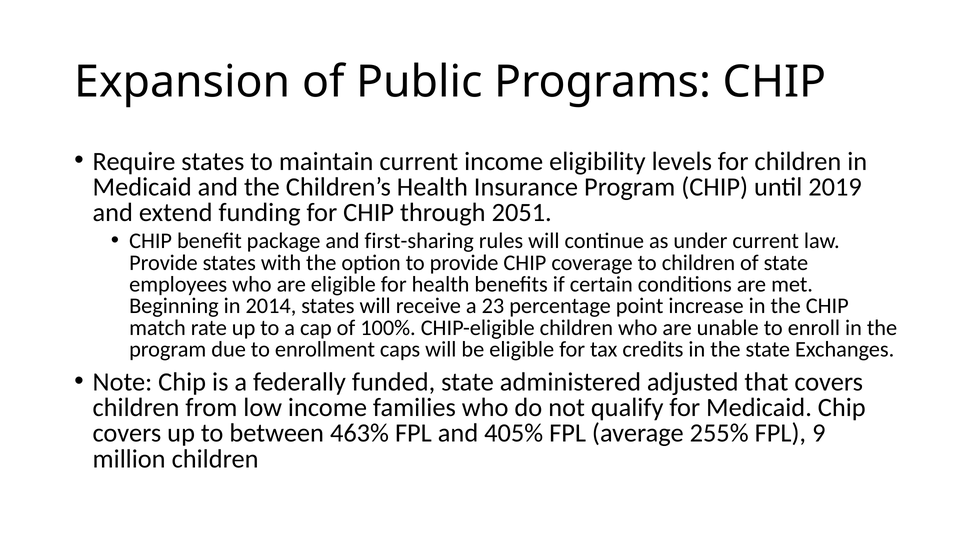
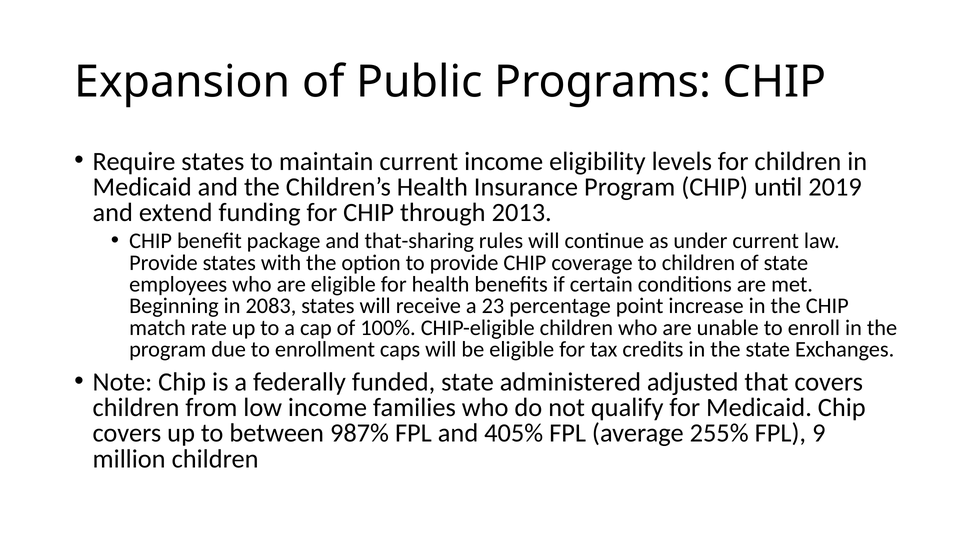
2051: 2051 -> 2013 (522, 213)
first-sharing: first-sharing -> that-sharing (419, 241)
2014: 2014 -> 2083 (271, 306)
463%: 463% -> 987% (359, 434)
